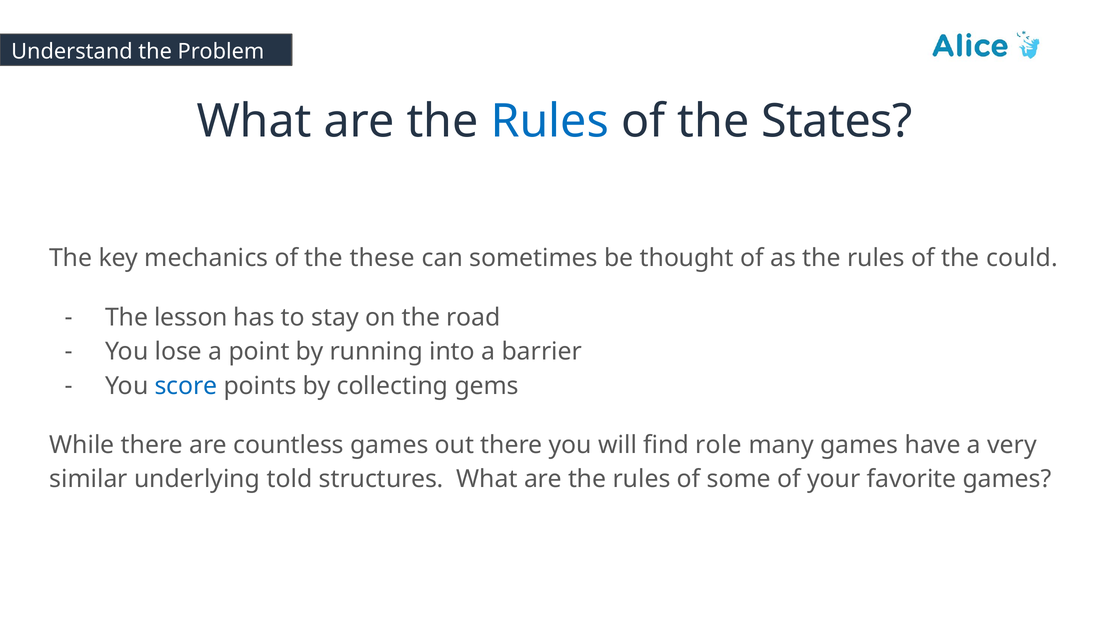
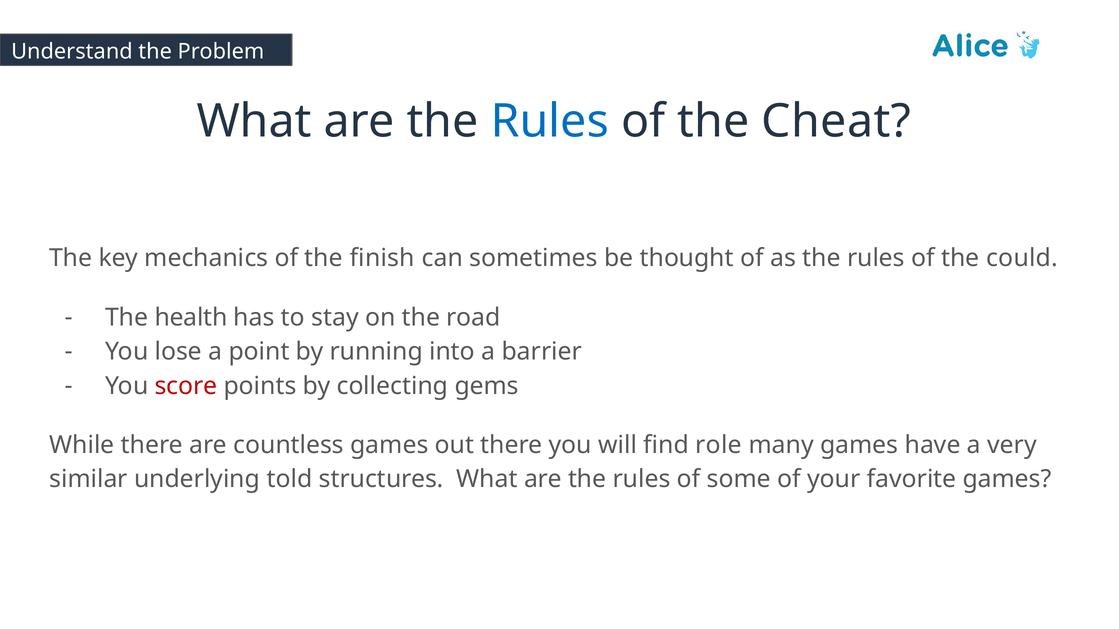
States: States -> Cheat (836, 122)
these: these -> finish (382, 258)
lesson: lesson -> health (191, 318)
score colour: blue -> red (186, 386)
